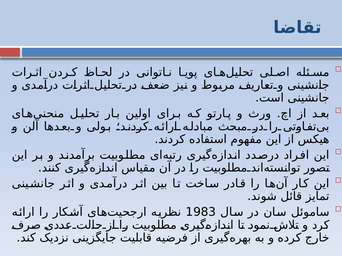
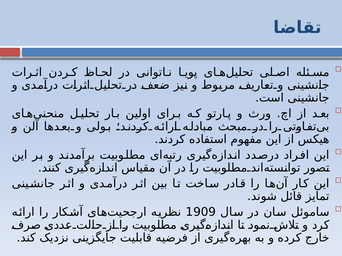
1983: 1983 -> 1909 (201, 212)
